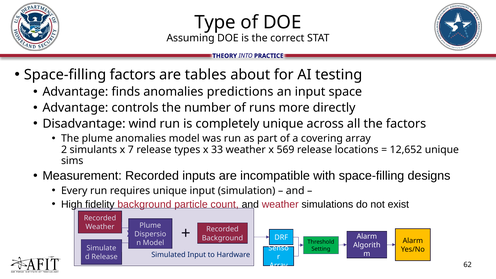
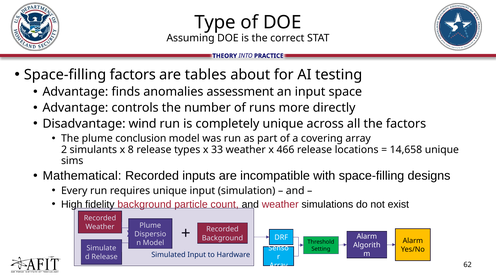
predictions: predictions -> assessment (240, 92)
plume anomalies: anomalies -> conclusion (141, 139)
7: 7 -> 8 (131, 150)
569: 569 -> 466 (285, 150)
12,652: 12,652 -> 14,658 (406, 150)
Measurement: Measurement -> Mathematical (82, 176)
